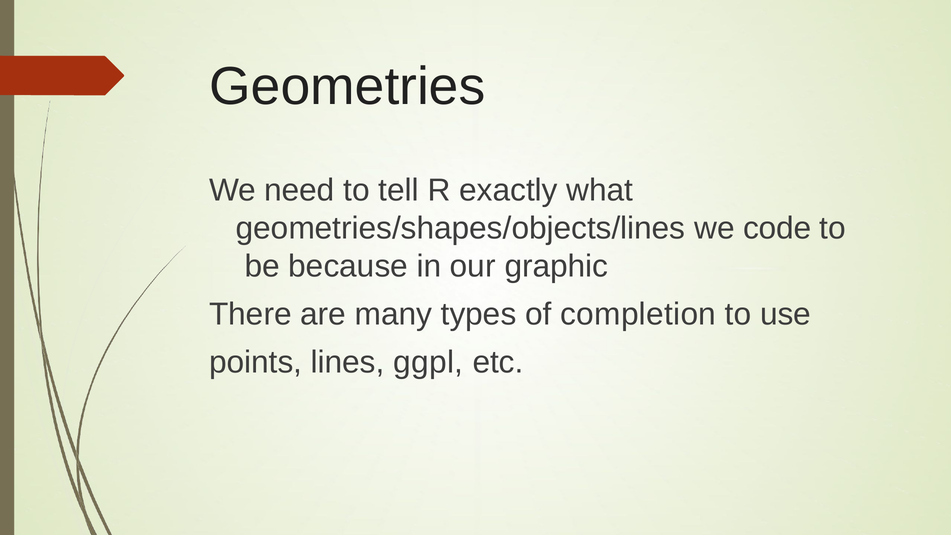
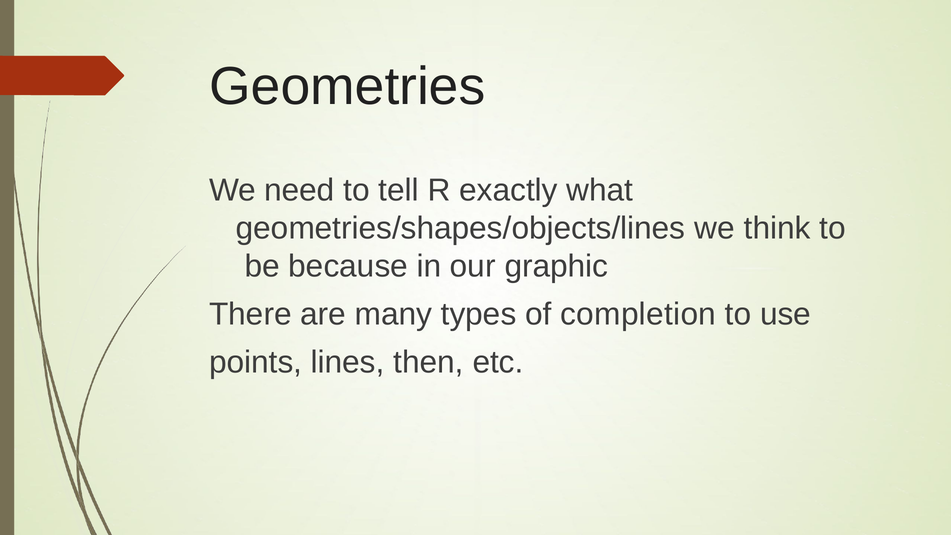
code: code -> think (777, 228)
ggpl: ggpl -> then (428, 362)
